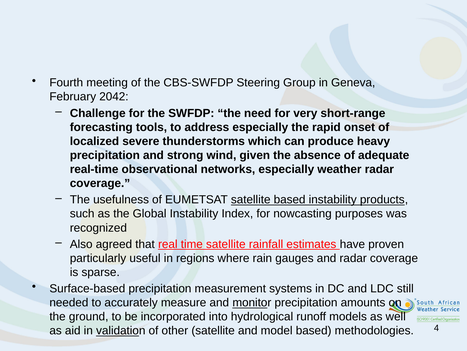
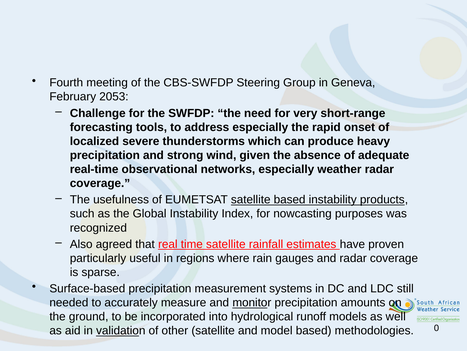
2042: 2042 -> 2053 (114, 97)
4: 4 -> 0 (436, 327)
